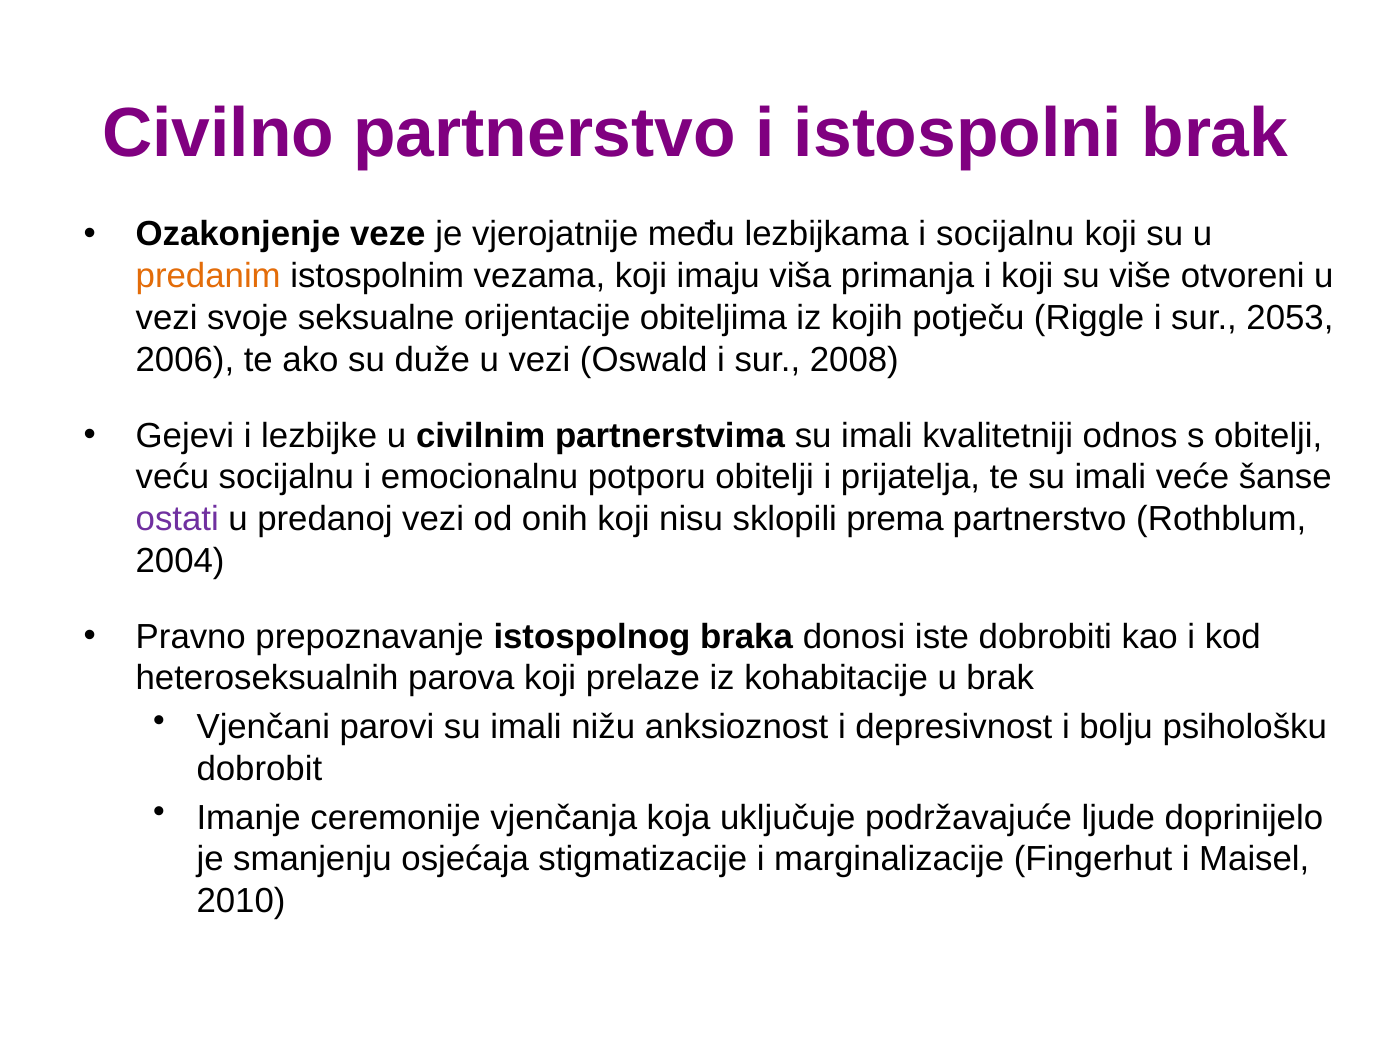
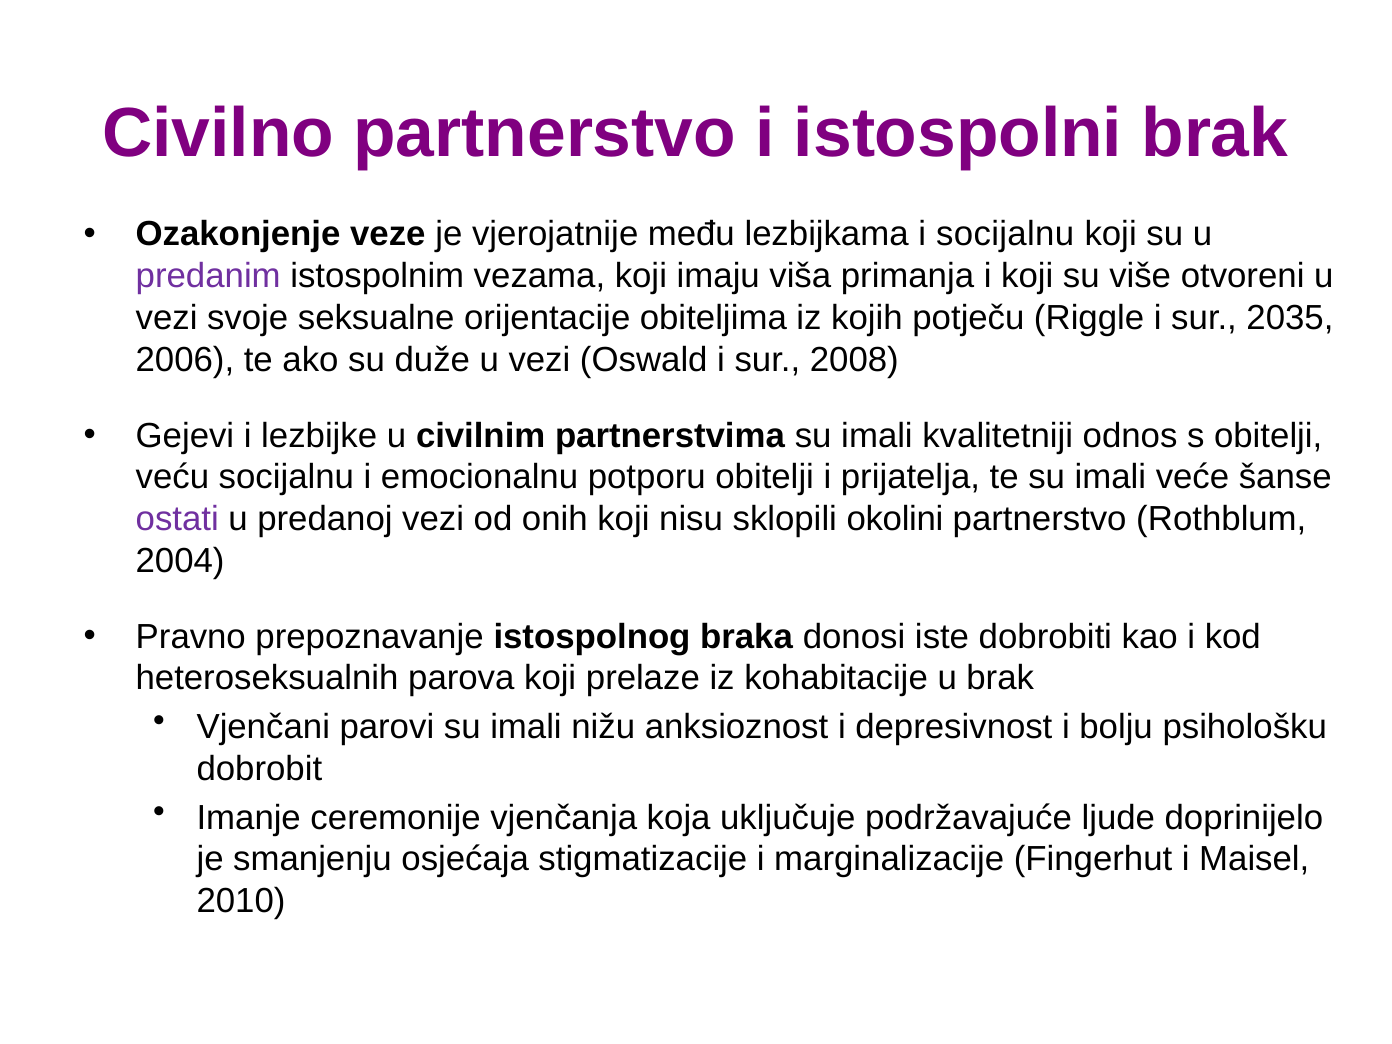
predanim colour: orange -> purple (208, 276)
2053: 2053 -> 2035 (1290, 318)
prema: prema -> okolini (895, 519)
